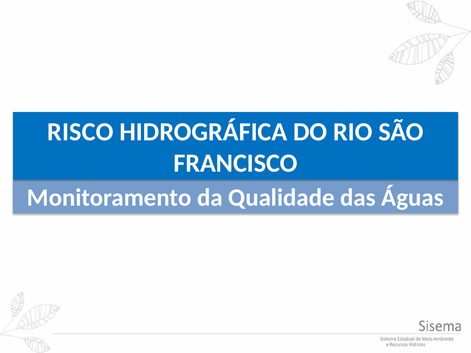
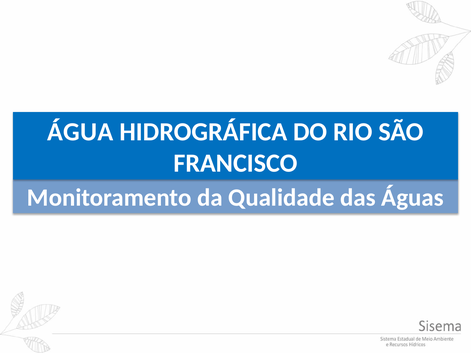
RISCO: RISCO -> ÁGUA (80, 132)
